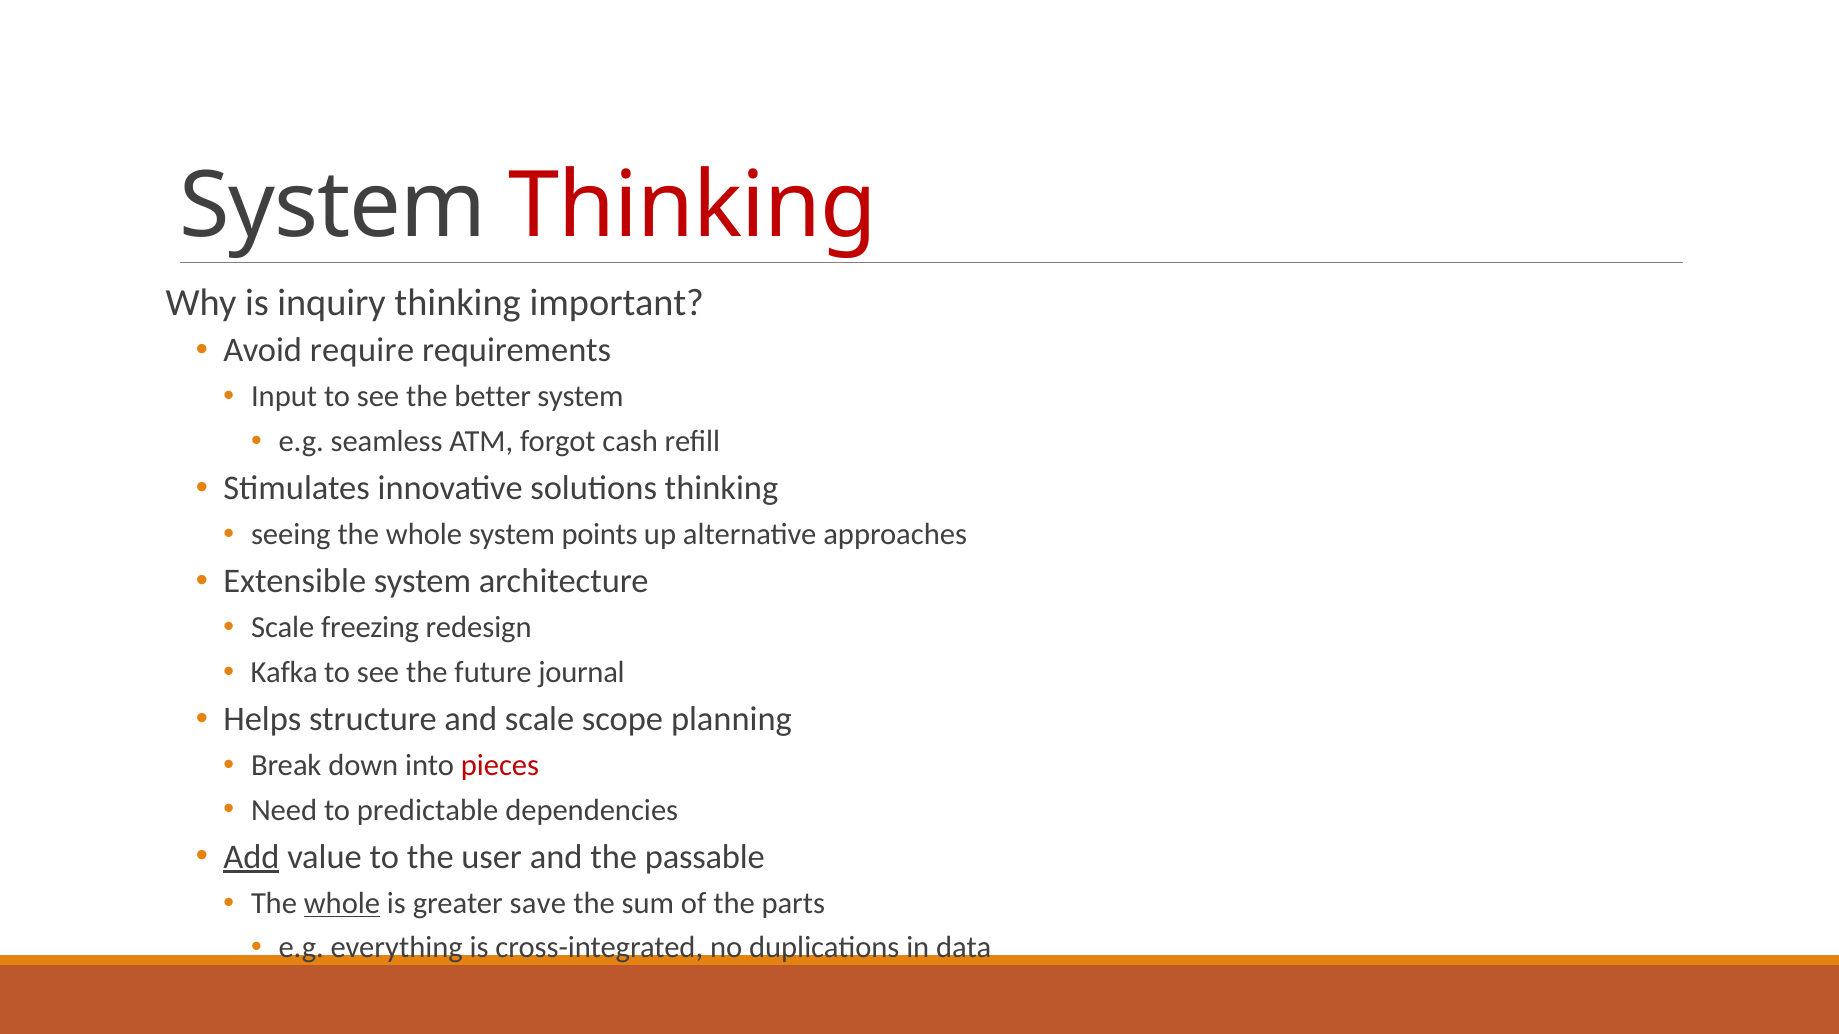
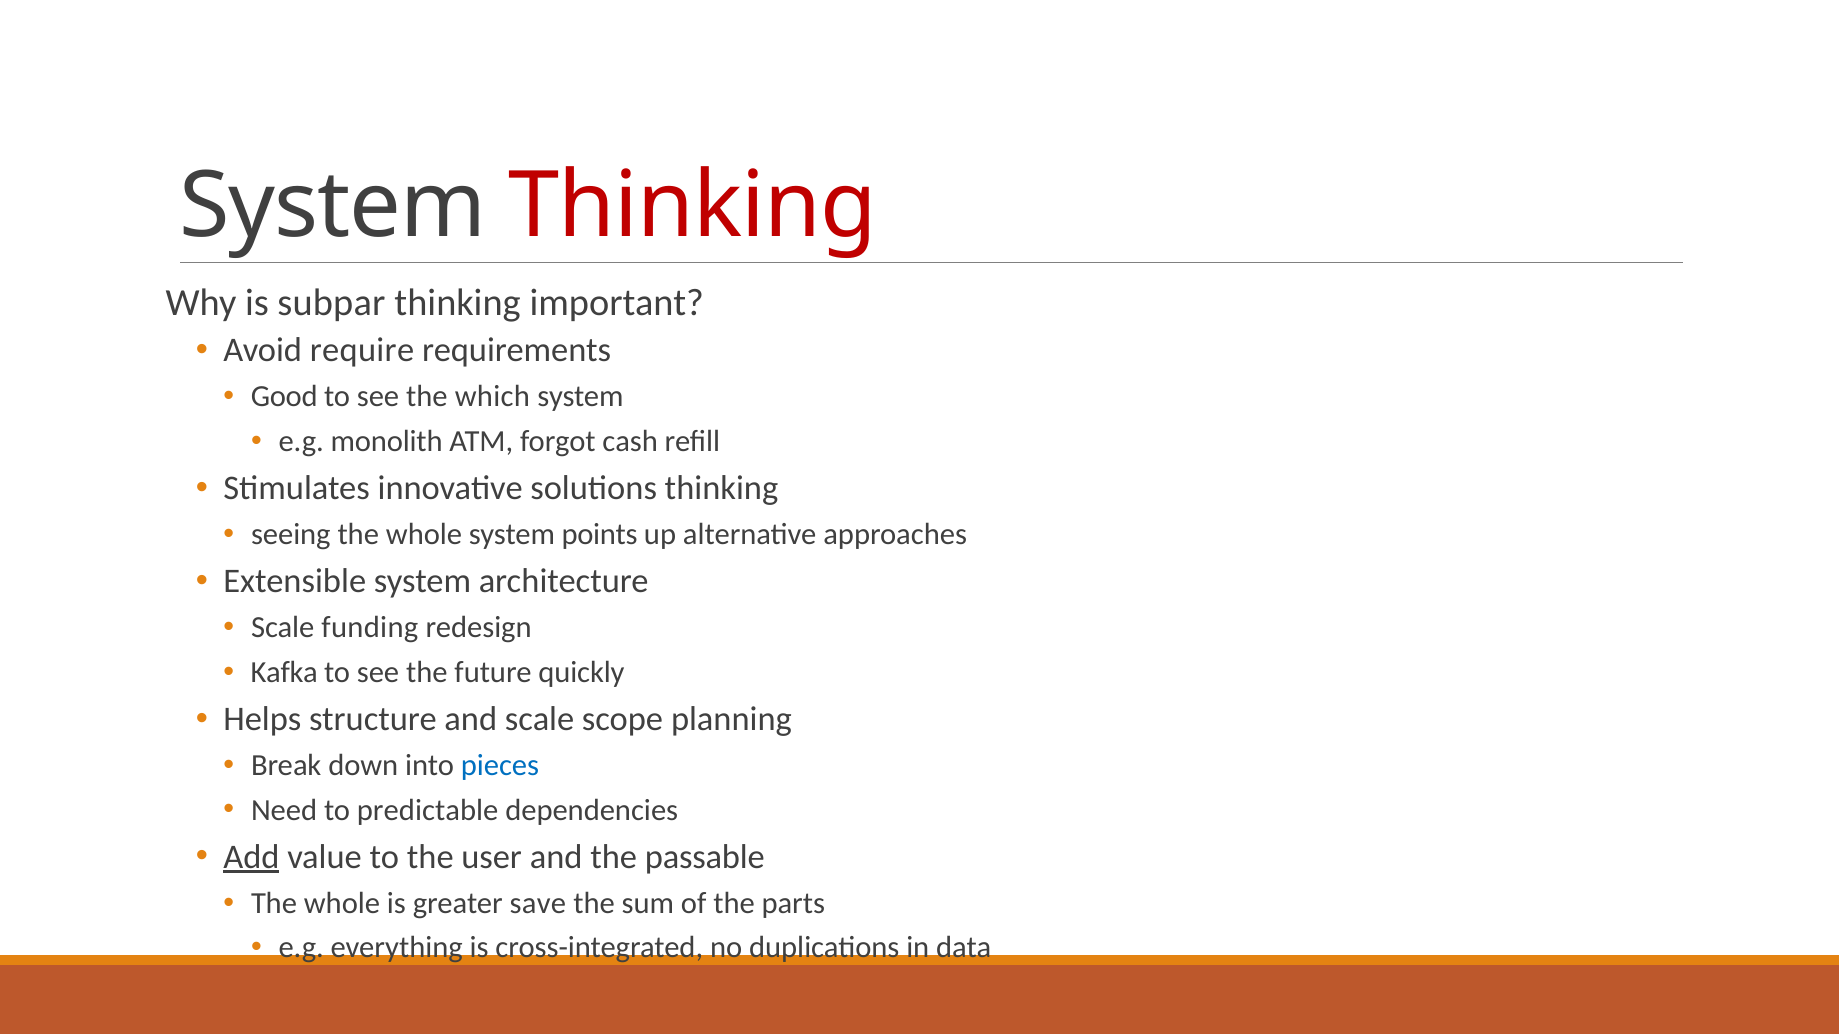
inquiry: inquiry -> subpar (331, 303)
Input: Input -> Good (284, 397)
better: better -> which (492, 397)
seamless: seamless -> monolith (387, 442)
freezing: freezing -> funding (370, 628)
journal: journal -> quickly (581, 673)
pieces colour: red -> blue (500, 766)
whole underline: present -> none (342, 904)
